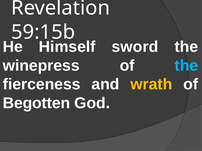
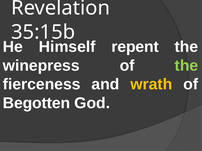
59:15b: 59:15b -> 35:15b (43, 32)
sword: sword -> repent (135, 47)
the colour: light blue -> light green (186, 66)
